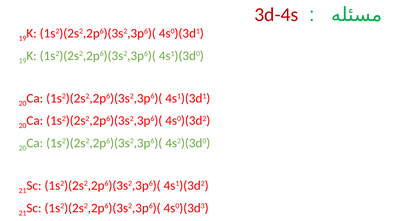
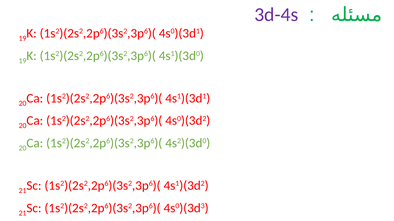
3d-4s colour: red -> purple (276, 15)
